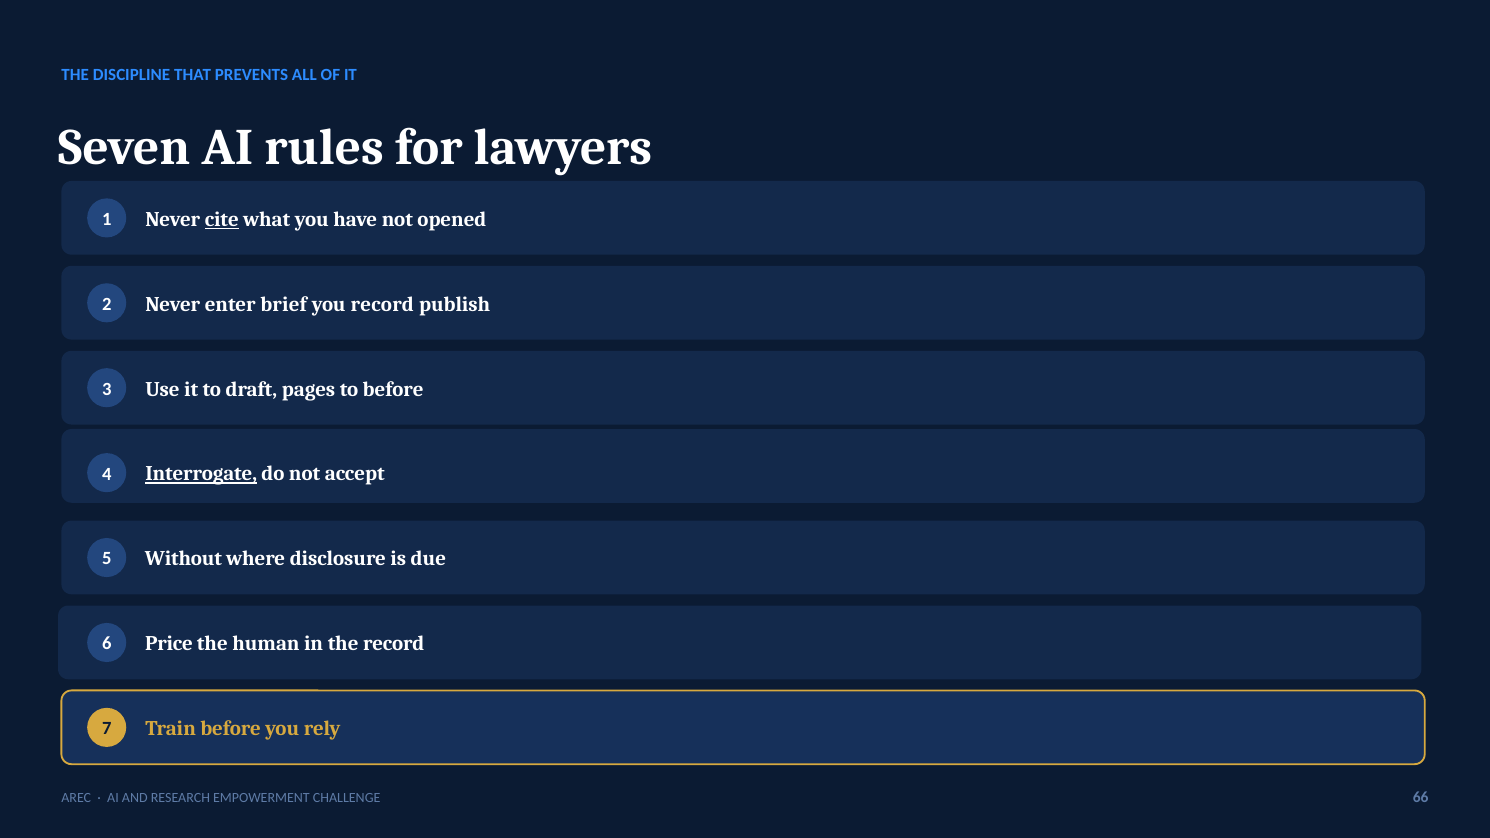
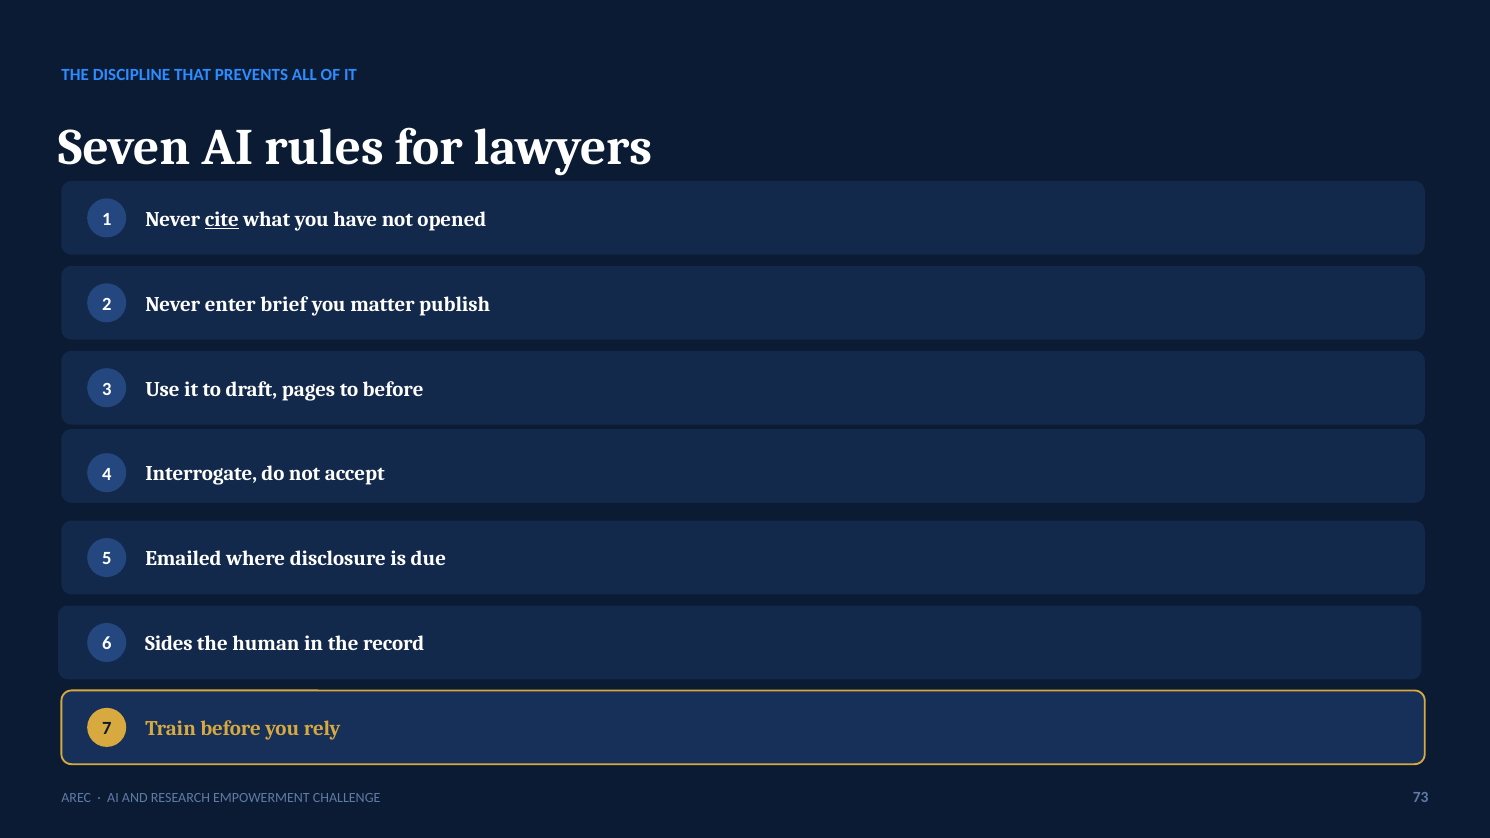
you record: record -> matter (382, 304)
Interrogate underline: present -> none (201, 474)
Without: Without -> Emailed (183, 559)
Price: Price -> Sides (169, 644)
66: 66 -> 73 (1421, 798)
